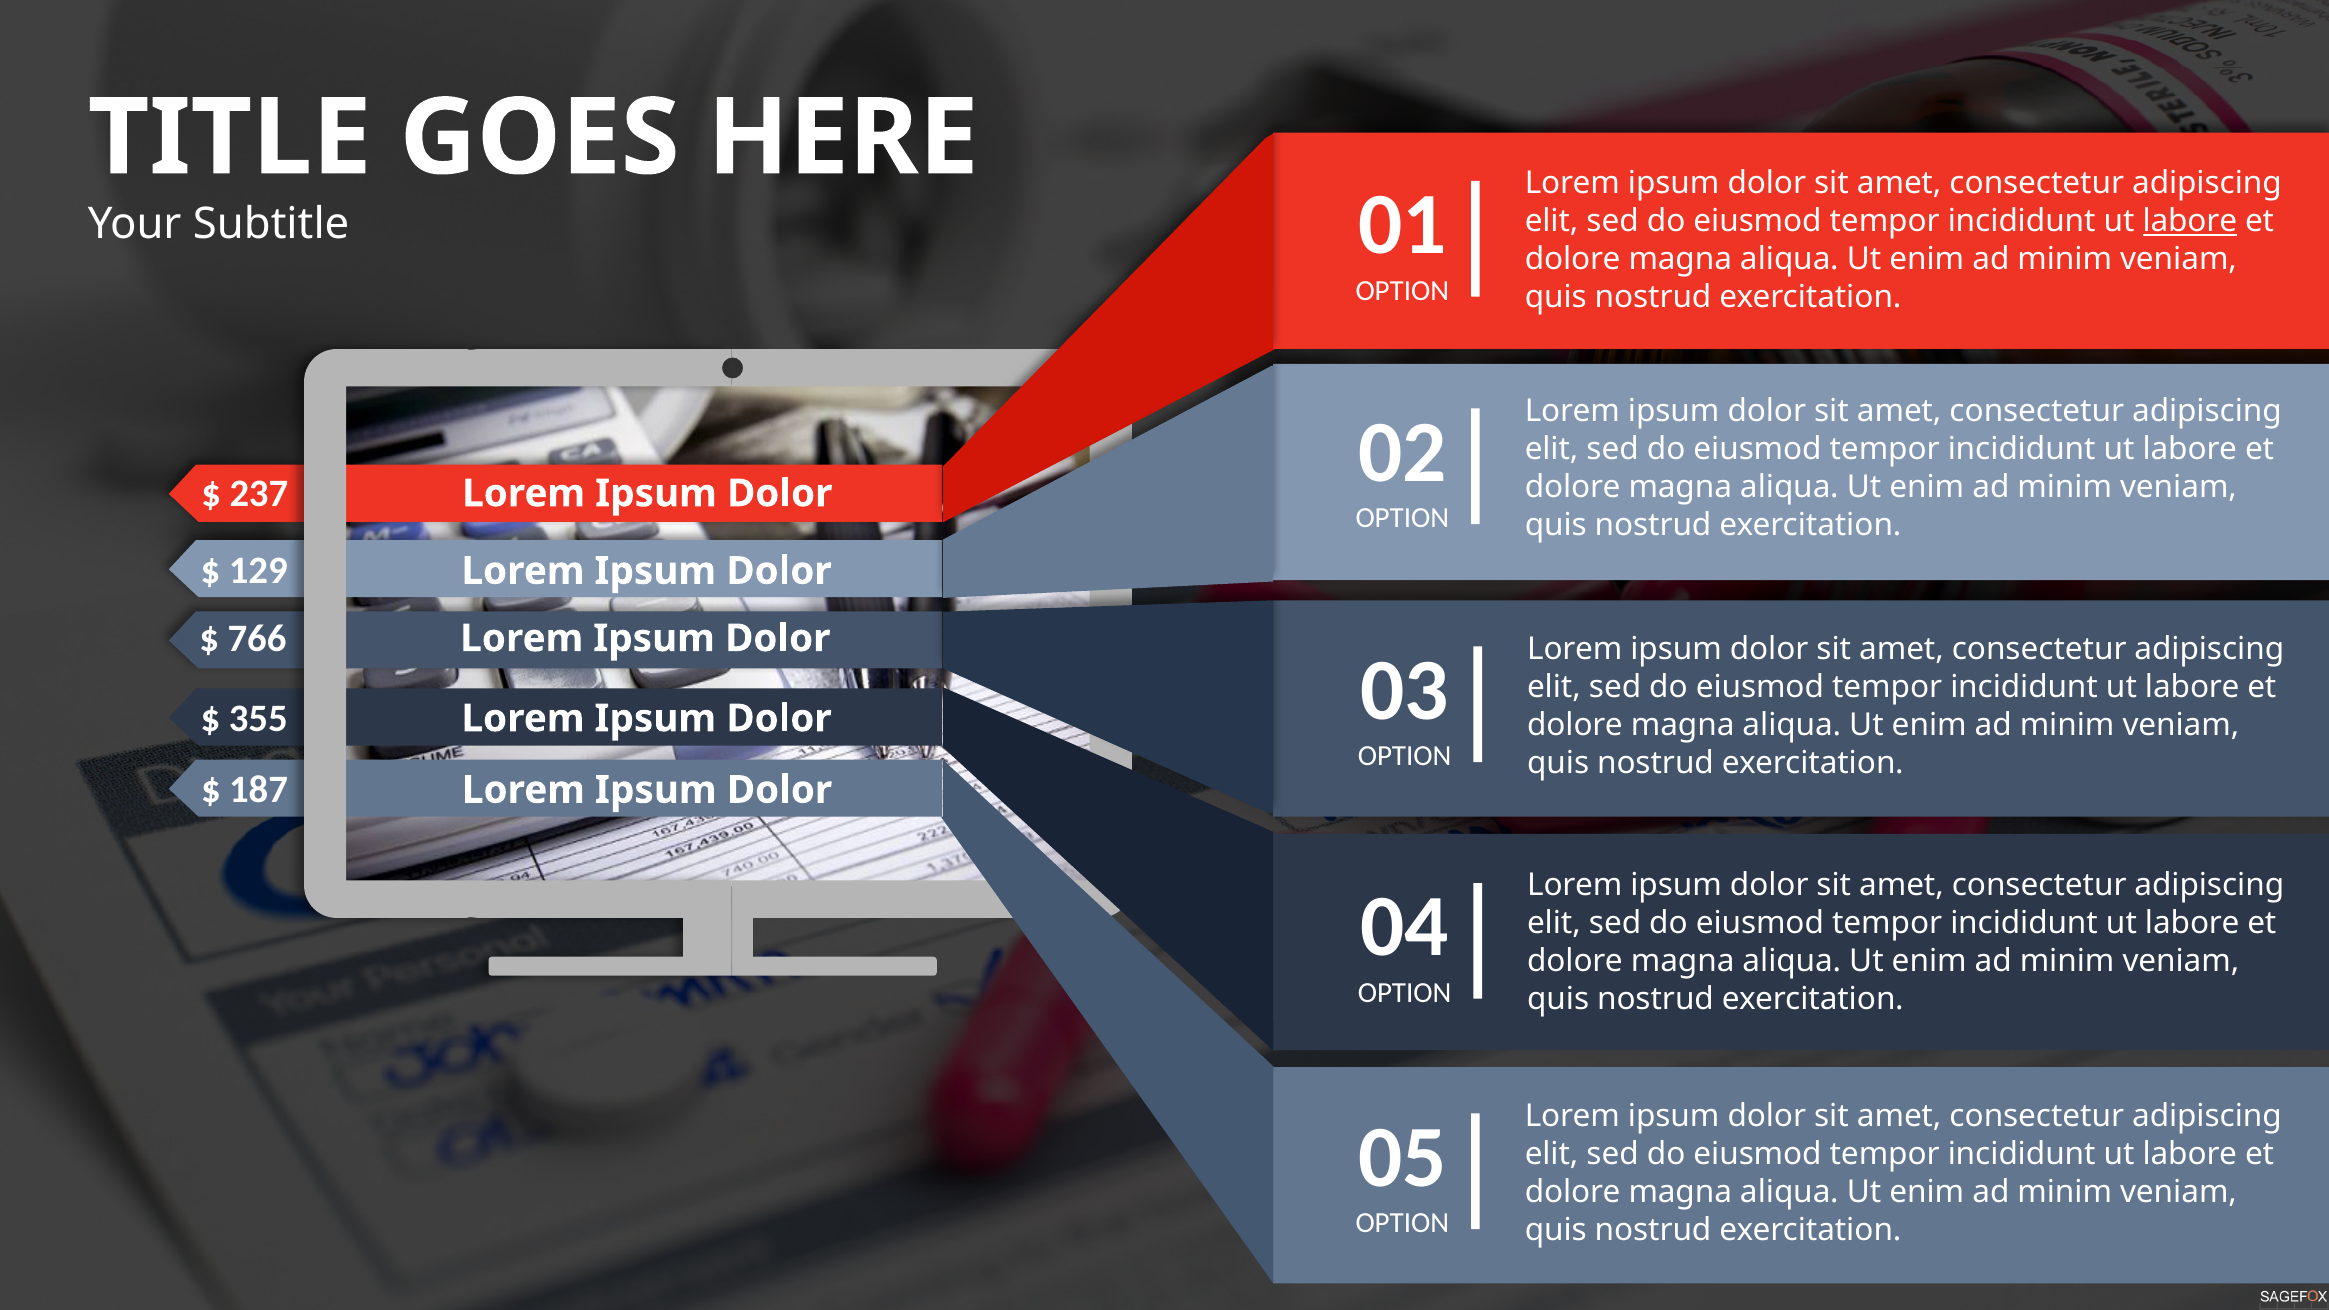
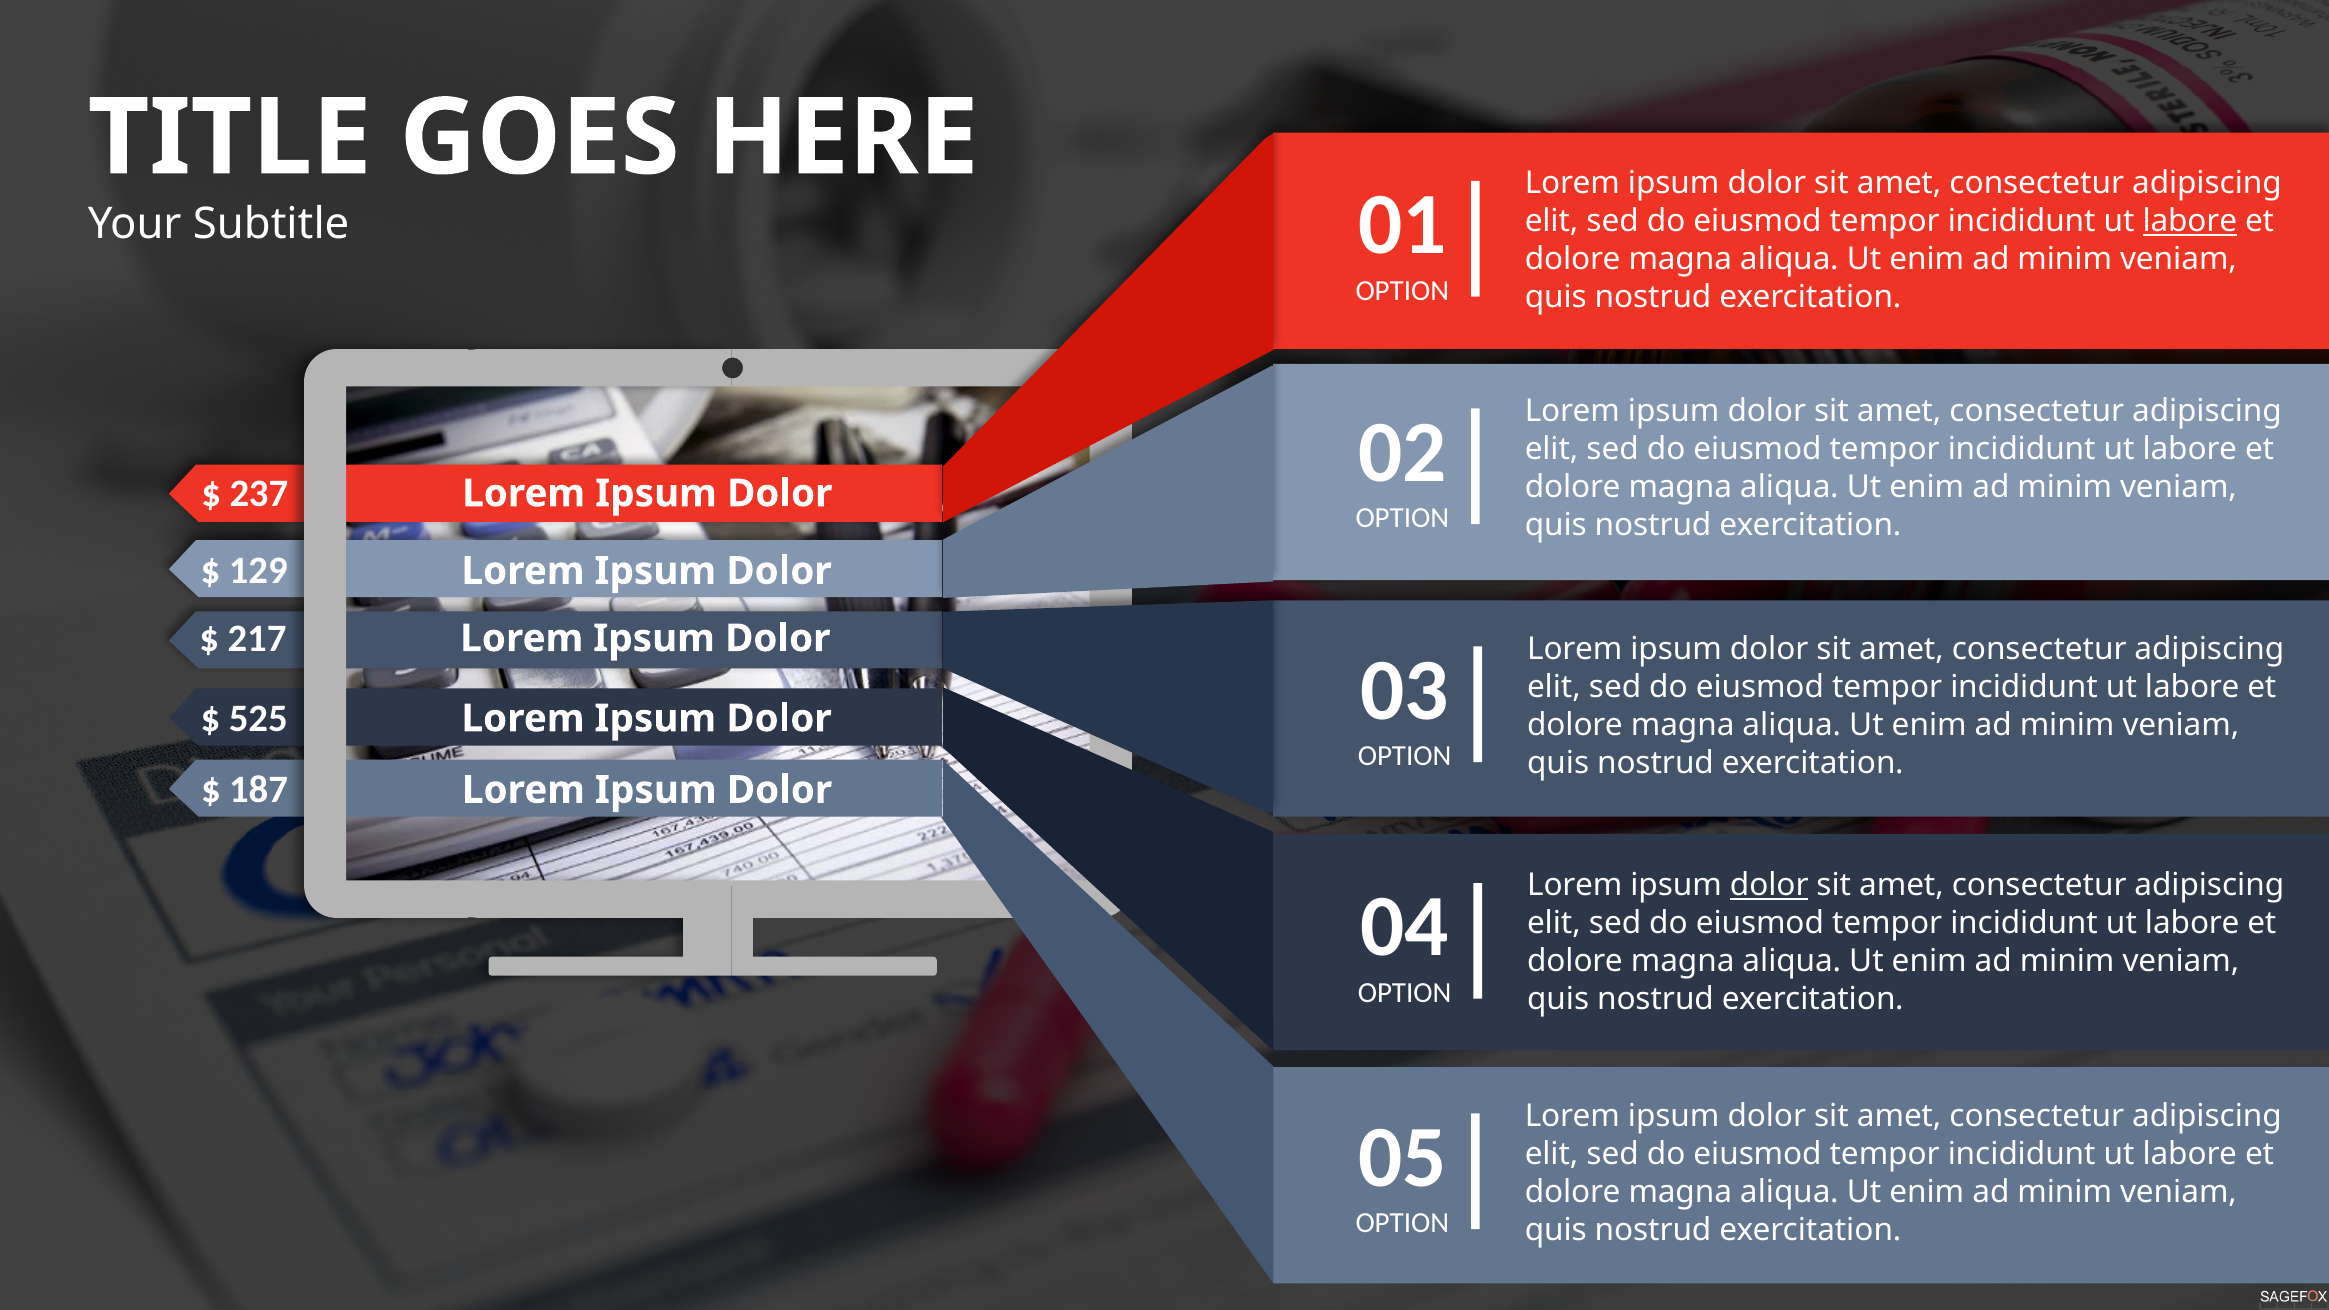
766: 766 -> 217 (257, 638)
355: 355 -> 525 (258, 718)
dolor underline: none -> present (1769, 886)
